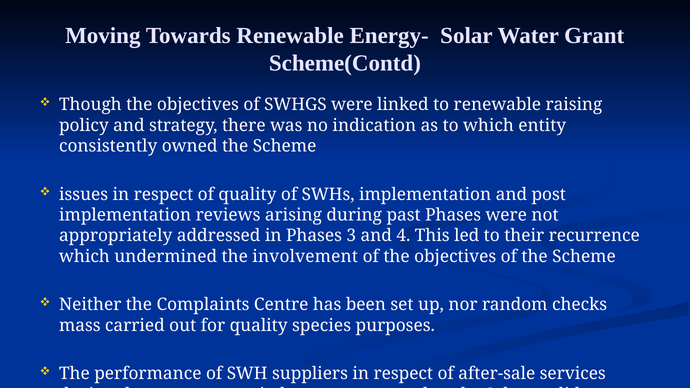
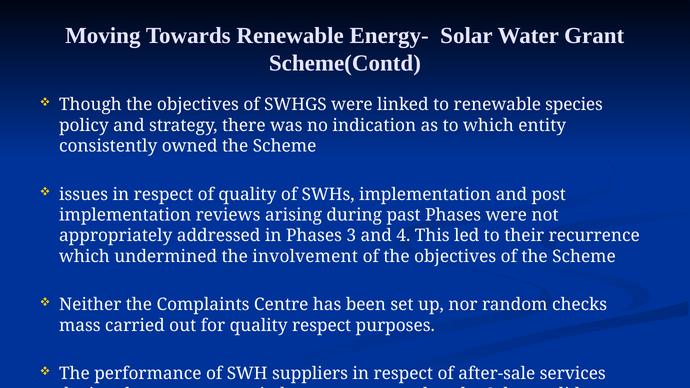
raising: raising -> species (574, 105)
quality species: species -> respect (322, 325)
